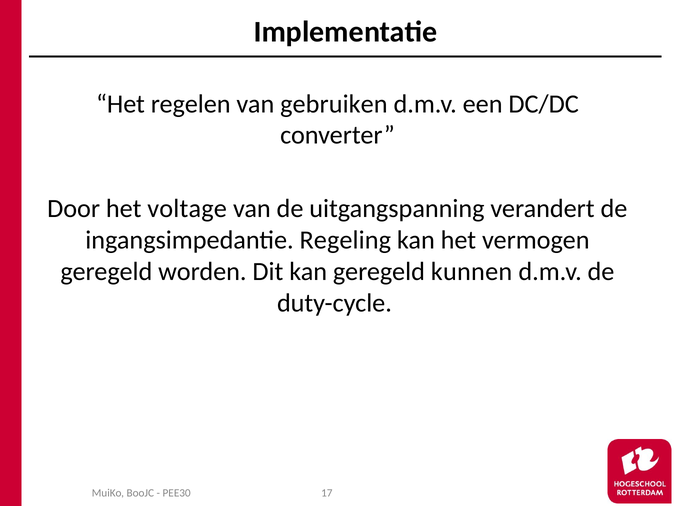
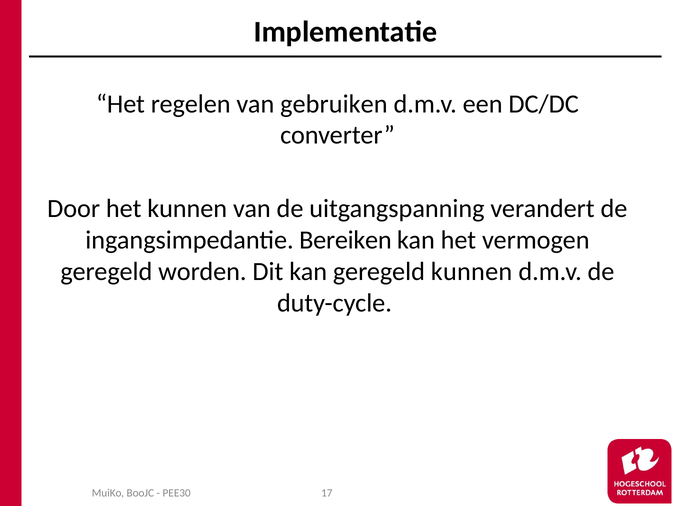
het voltage: voltage -> kunnen (187, 209)
Regeling: Regeling -> Bereiken (345, 240)
